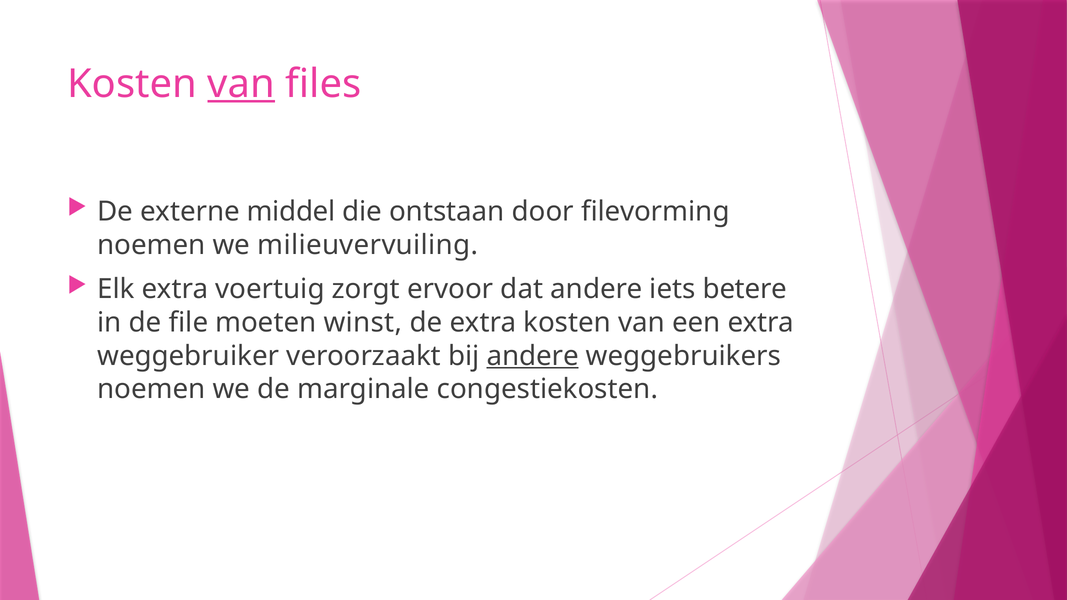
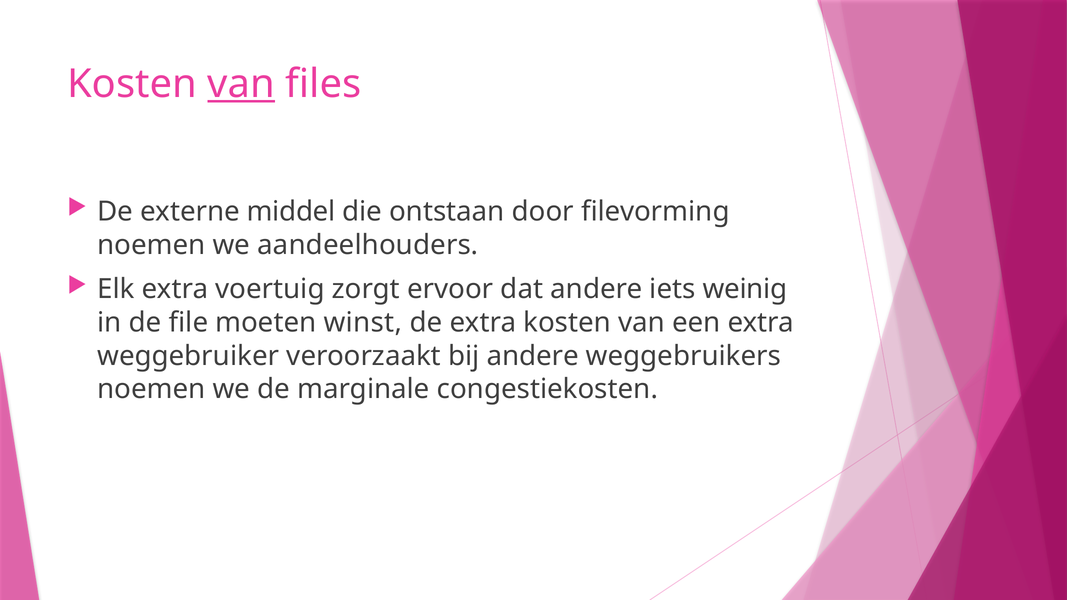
milieuvervuiling: milieuvervuiling -> aandeelhouders (368, 245)
betere: betere -> weinig (745, 289)
andere underline: present -> none (533, 356)
